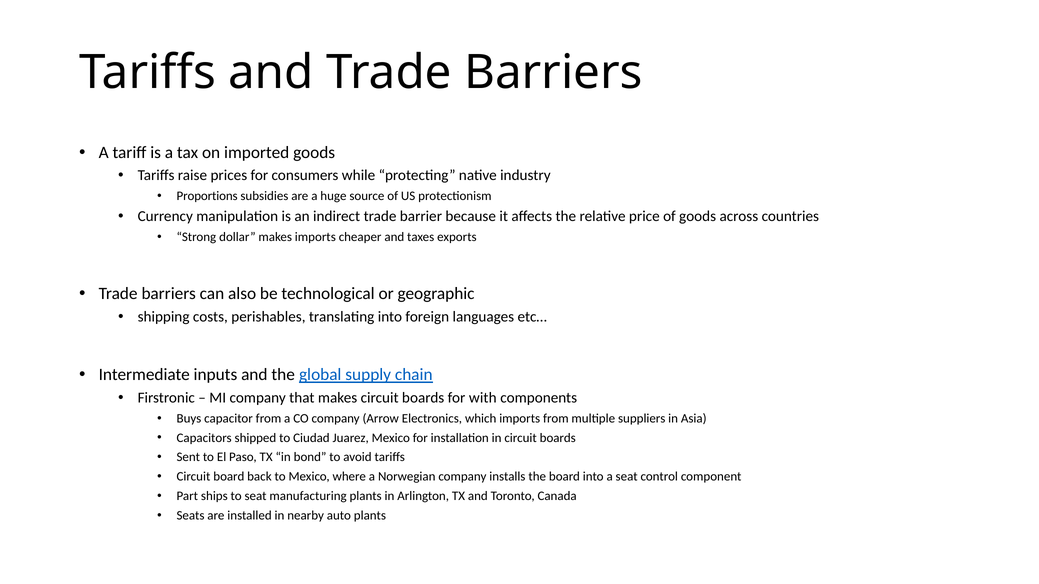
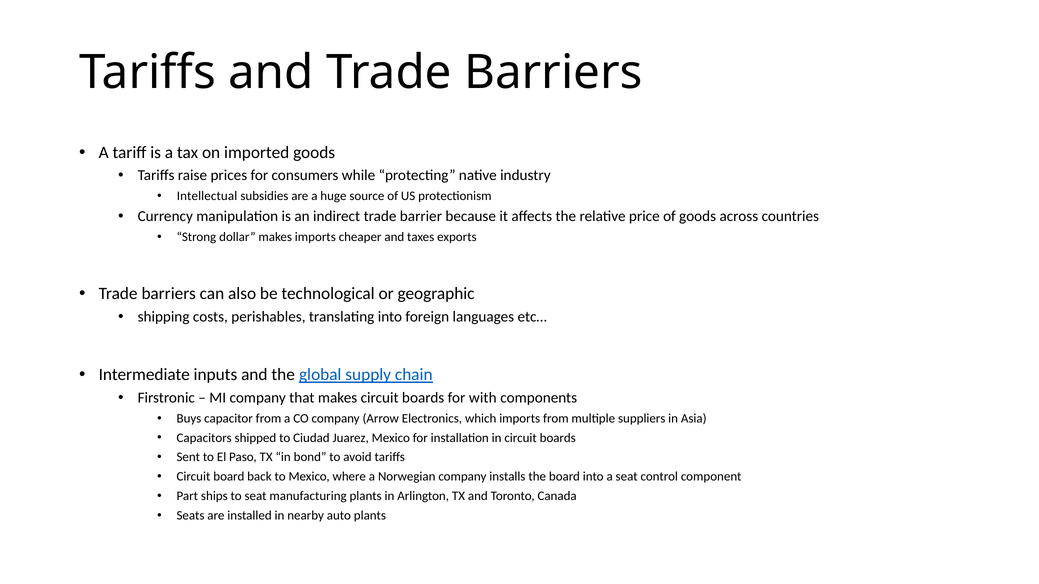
Proportions: Proportions -> Intellectual (207, 196)
